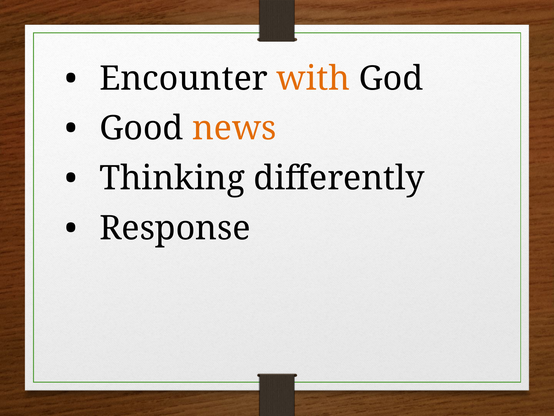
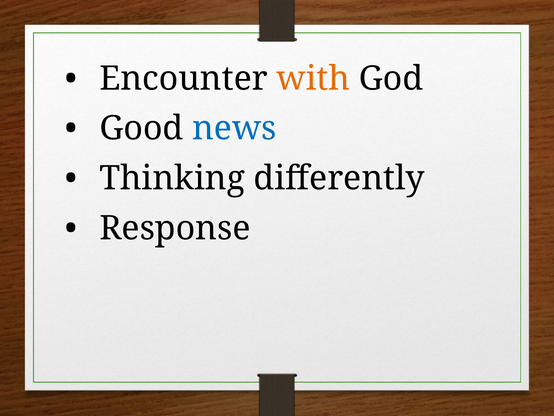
news colour: orange -> blue (234, 128)
